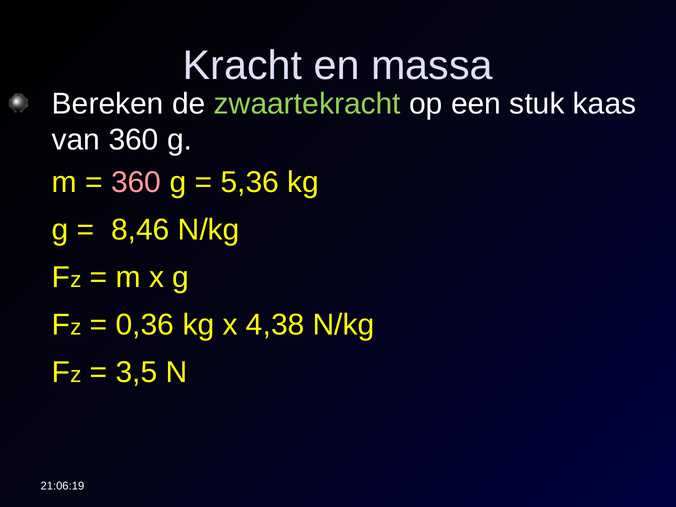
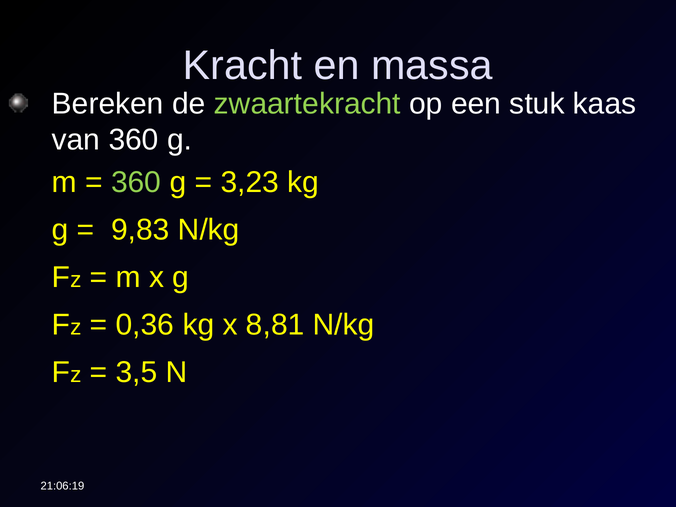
360 colour: pink -> light green (136, 182)
5,36: 5,36 -> 3,23 (250, 182)
8,46: 8,46 -> 9,83 (140, 230)
4,38: 4,38 -> 8,81 (275, 325)
